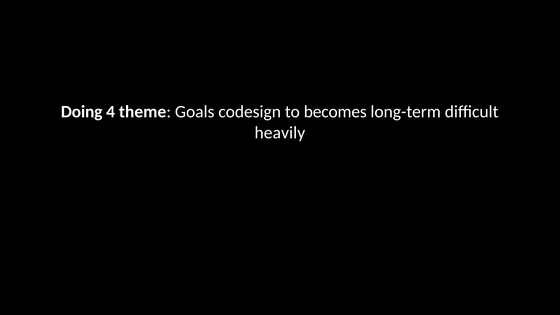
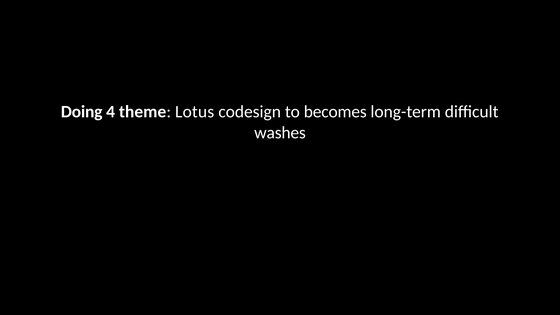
Goals: Goals -> Lotus (195, 112)
heavily: heavily -> washes (280, 133)
